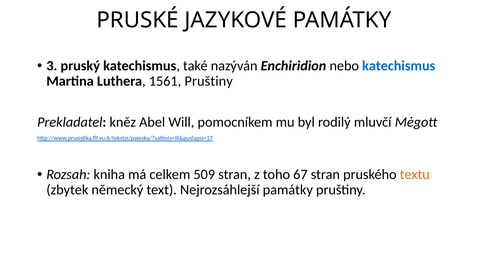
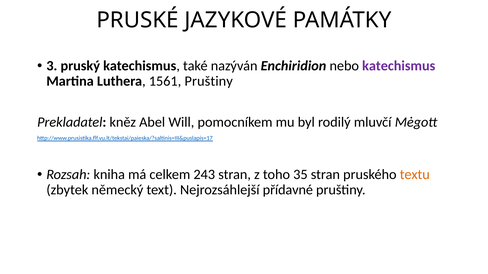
katechismus colour: blue -> purple (399, 66)
509: 509 -> 243 (204, 175)
67: 67 -> 35 (300, 175)
Nejrozsáhlejší památky: památky -> přídavné (288, 190)
